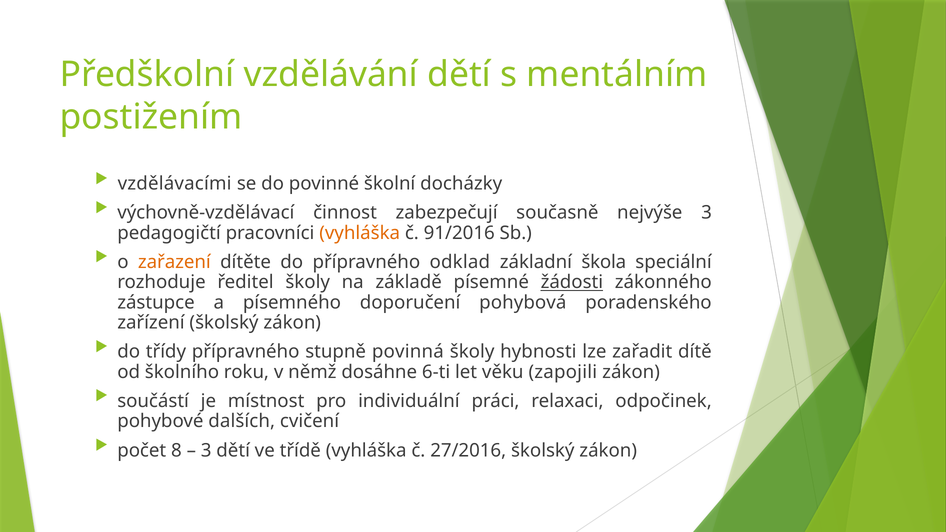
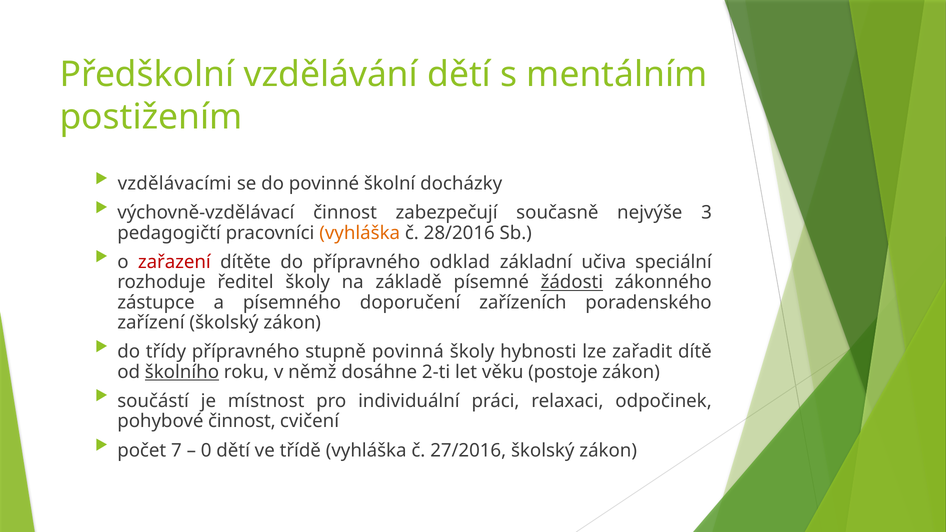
91/2016: 91/2016 -> 28/2016 (459, 233)
zařazení colour: orange -> red (174, 262)
škola: škola -> učiva (604, 262)
pohybová: pohybová -> zařízeních (523, 303)
školního underline: none -> present (182, 372)
6-ti: 6-ti -> 2-ti (436, 372)
zapojili: zapojili -> postoje (563, 372)
pohybové dalších: dalších -> činnost (242, 421)
8: 8 -> 7 (176, 450)
3: 3 -> 0 (206, 450)
